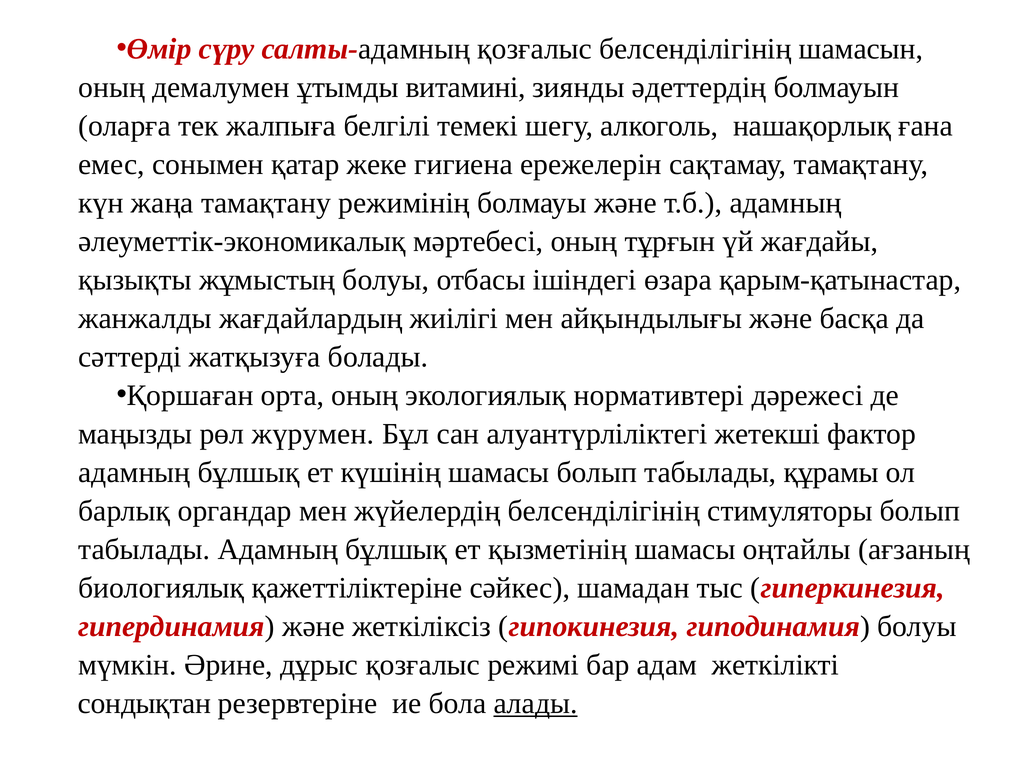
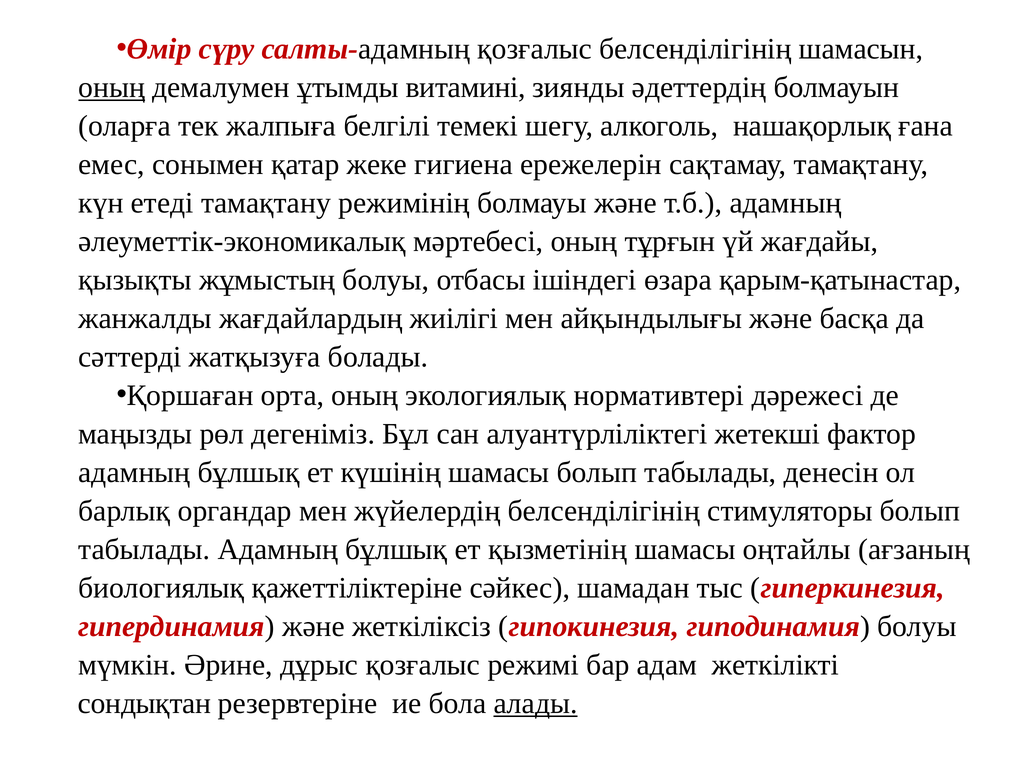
оның underline: none -> present (112, 87)
жаңа: жаңа -> етеді (162, 203)
жүрумен: жүрумен -> дегеніміз (313, 434)
құрамы: құрамы -> денесін (831, 473)
